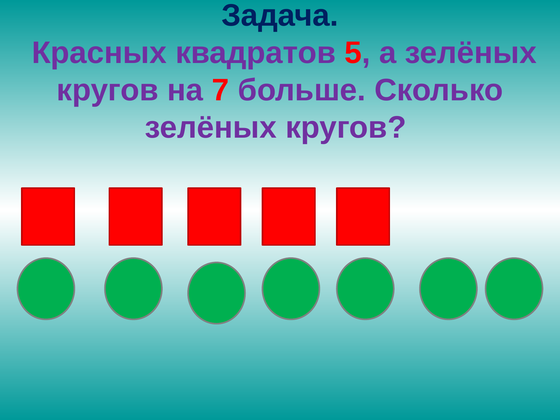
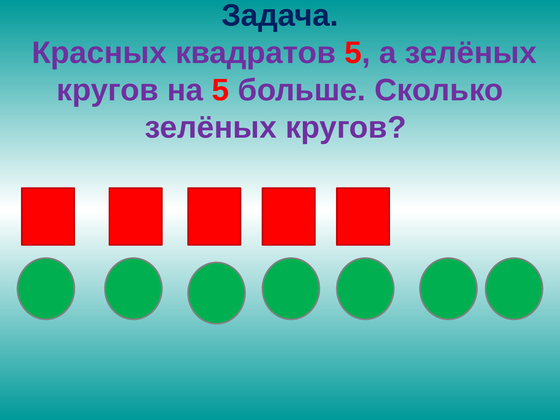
на 7: 7 -> 5 (221, 90)
